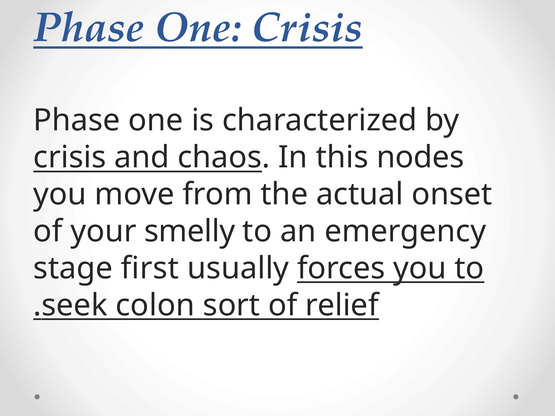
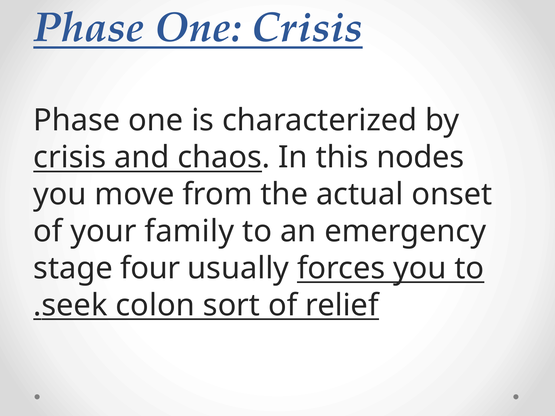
smelly: smelly -> family (189, 231)
first: first -> four (150, 268)
